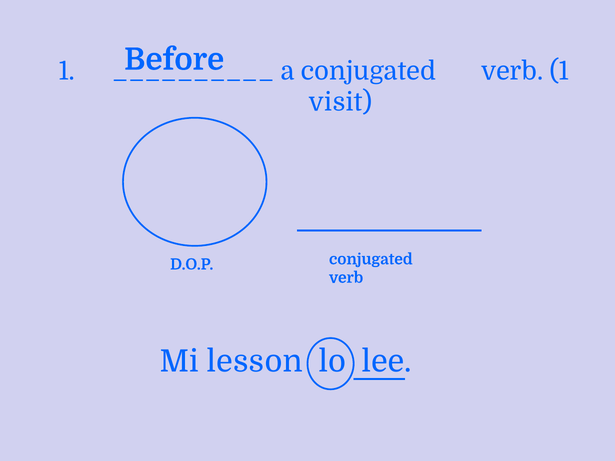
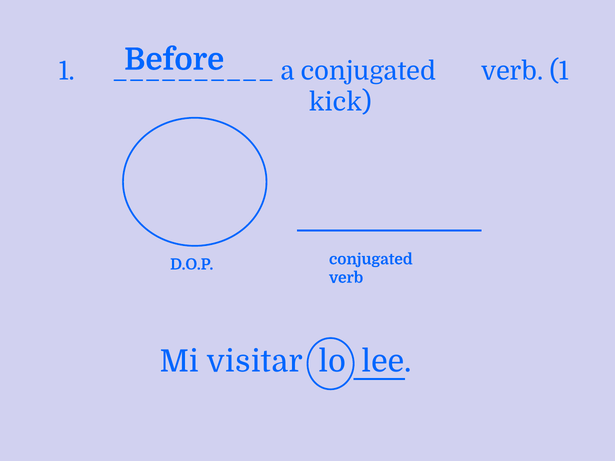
visit: visit -> kick (341, 102)
lesson: lesson -> visitar (255, 362)
